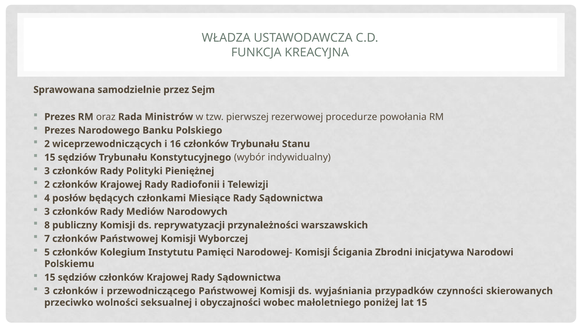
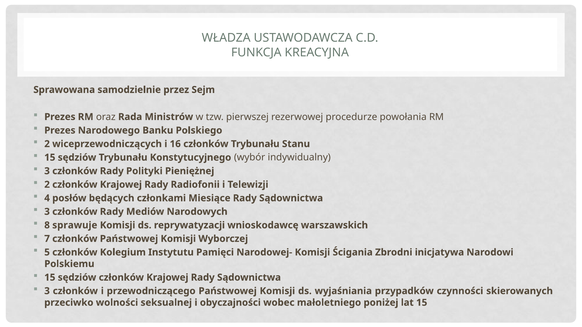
publiczny: publiczny -> sprawuje (75, 225)
przynależności: przynależności -> wnioskodawcę (263, 225)
